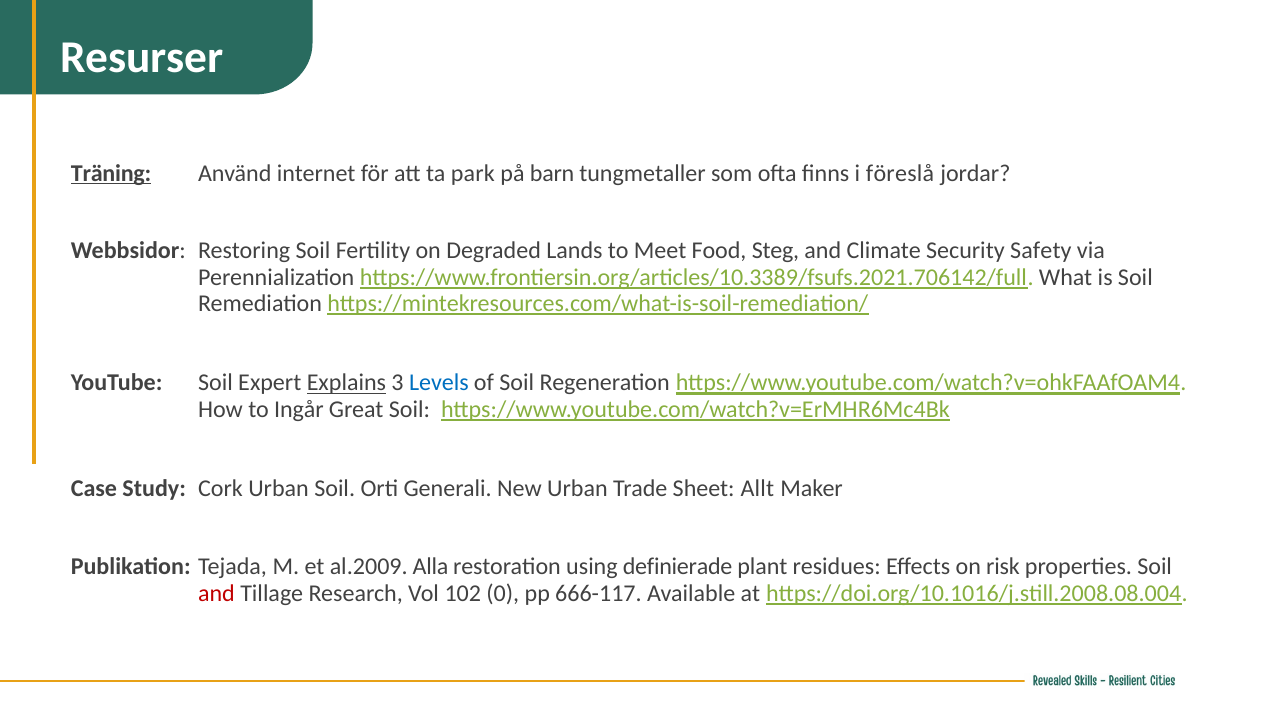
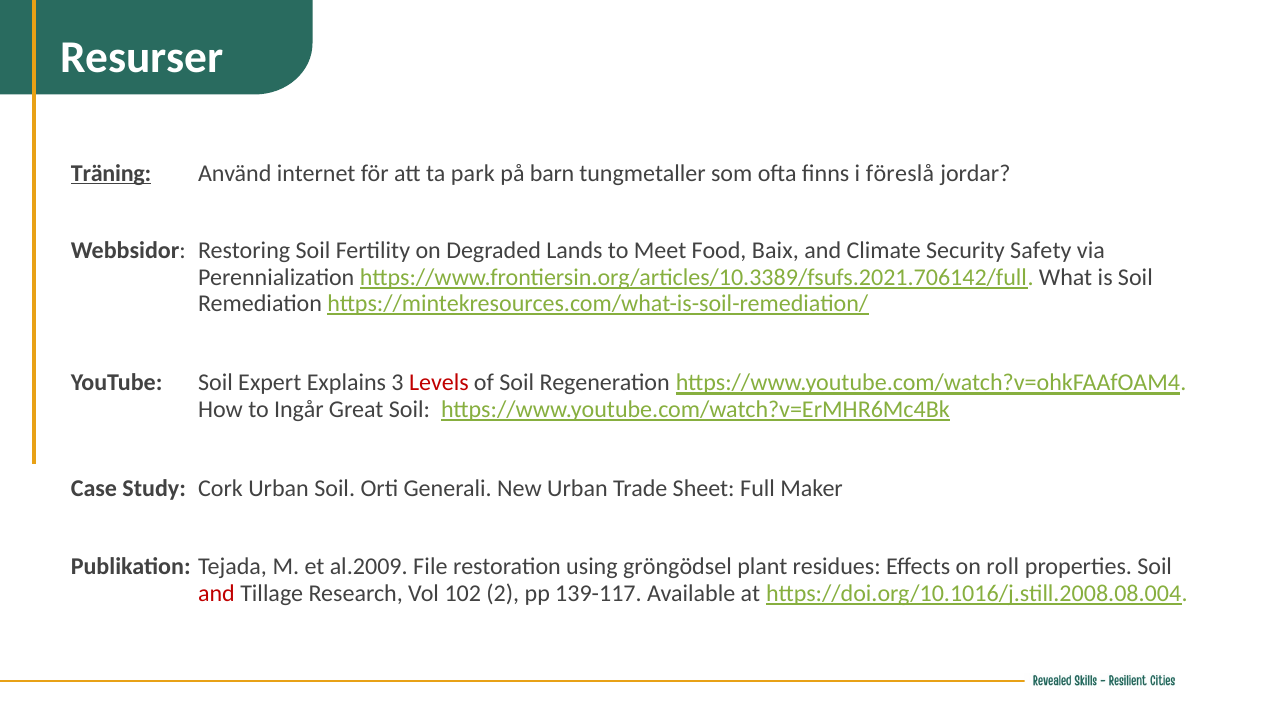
Steg: Steg -> Baix (775, 251)
Explains underline: present -> none (346, 383)
Levels colour: blue -> red (439, 383)
Allt: Allt -> Full (758, 488)
Alla: Alla -> File (430, 567)
definierade: definierade -> gröngödsel (677, 567)
risk: risk -> roll (1003, 567)
0: 0 -> 2 (503, 593)
666-117: 666-117 -> 139-117 (598, 593)
